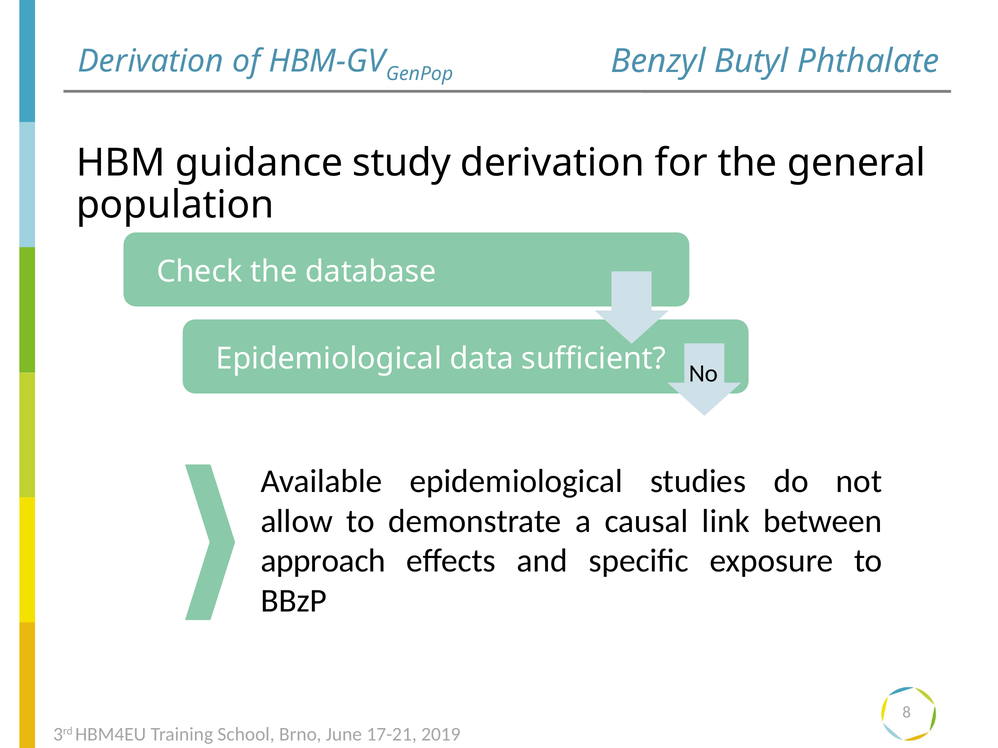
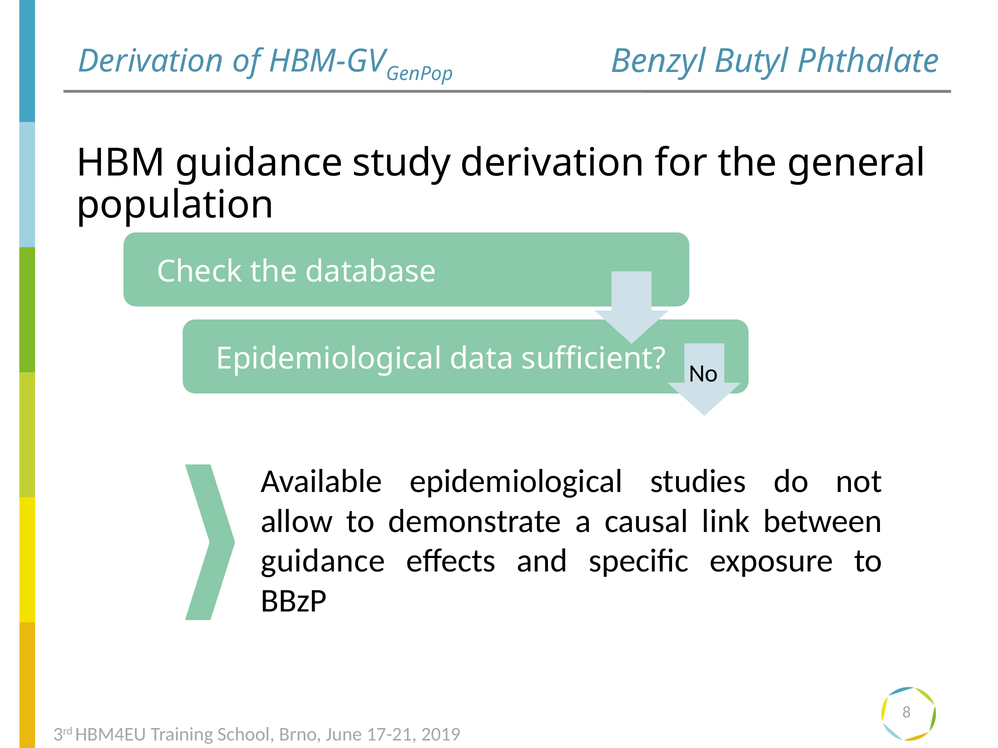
approach: approach -> guidance (323, 561)
